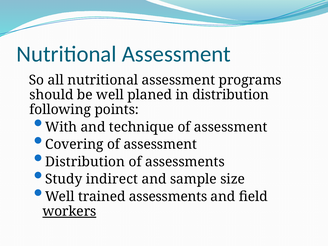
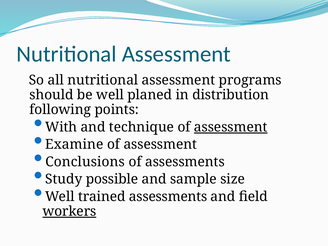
assessment underline: none -> present (231, 127)
Covering: Covering -> Examine (74, 144)
Distribution: Distribution -> Conclusions (85, 162)
indirect: indirect -> possible (112, 179)
